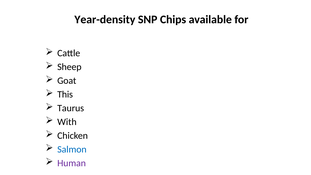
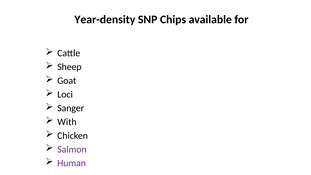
This: This -> Loci (65, 94)
Taurus: Taurus -> Sanger (71, 108)
Salmon colour: blue -> purple (72, 149)
